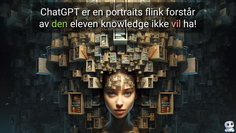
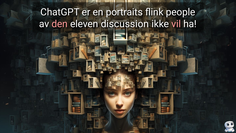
forstår: forstår -> people (181, 12)
den colour: light green -> pink (60, 24)
knowledge: knowledge -> discussion (125, 24)
